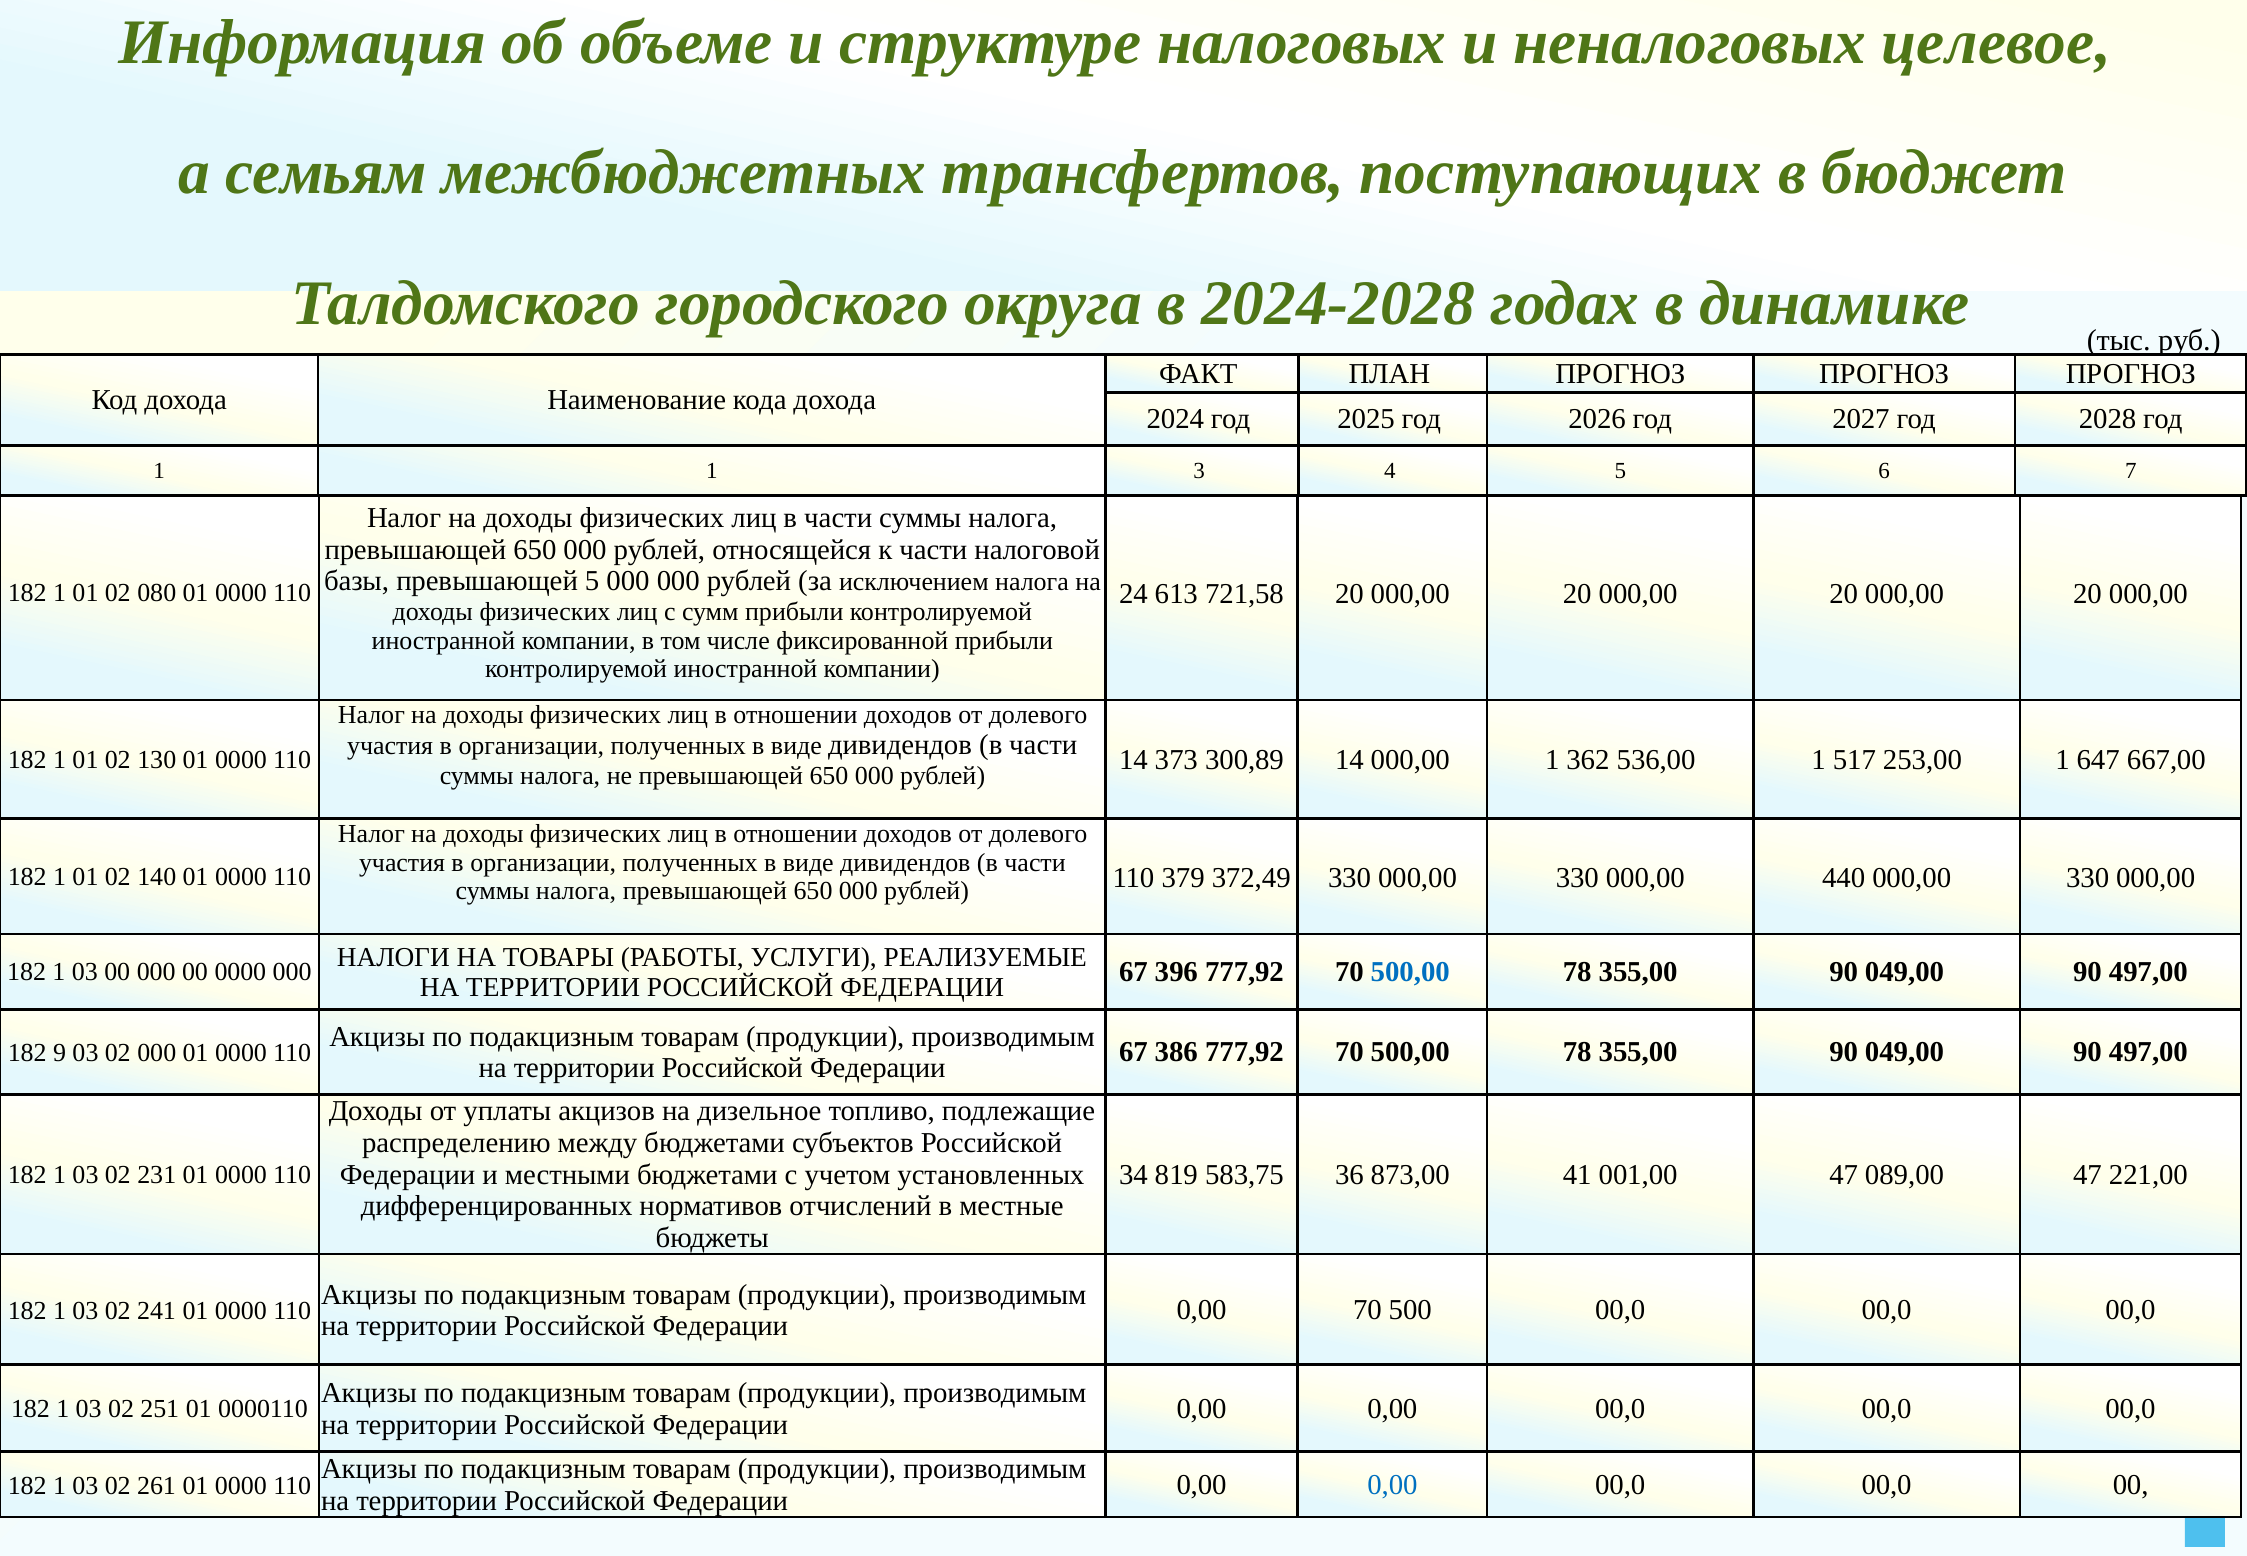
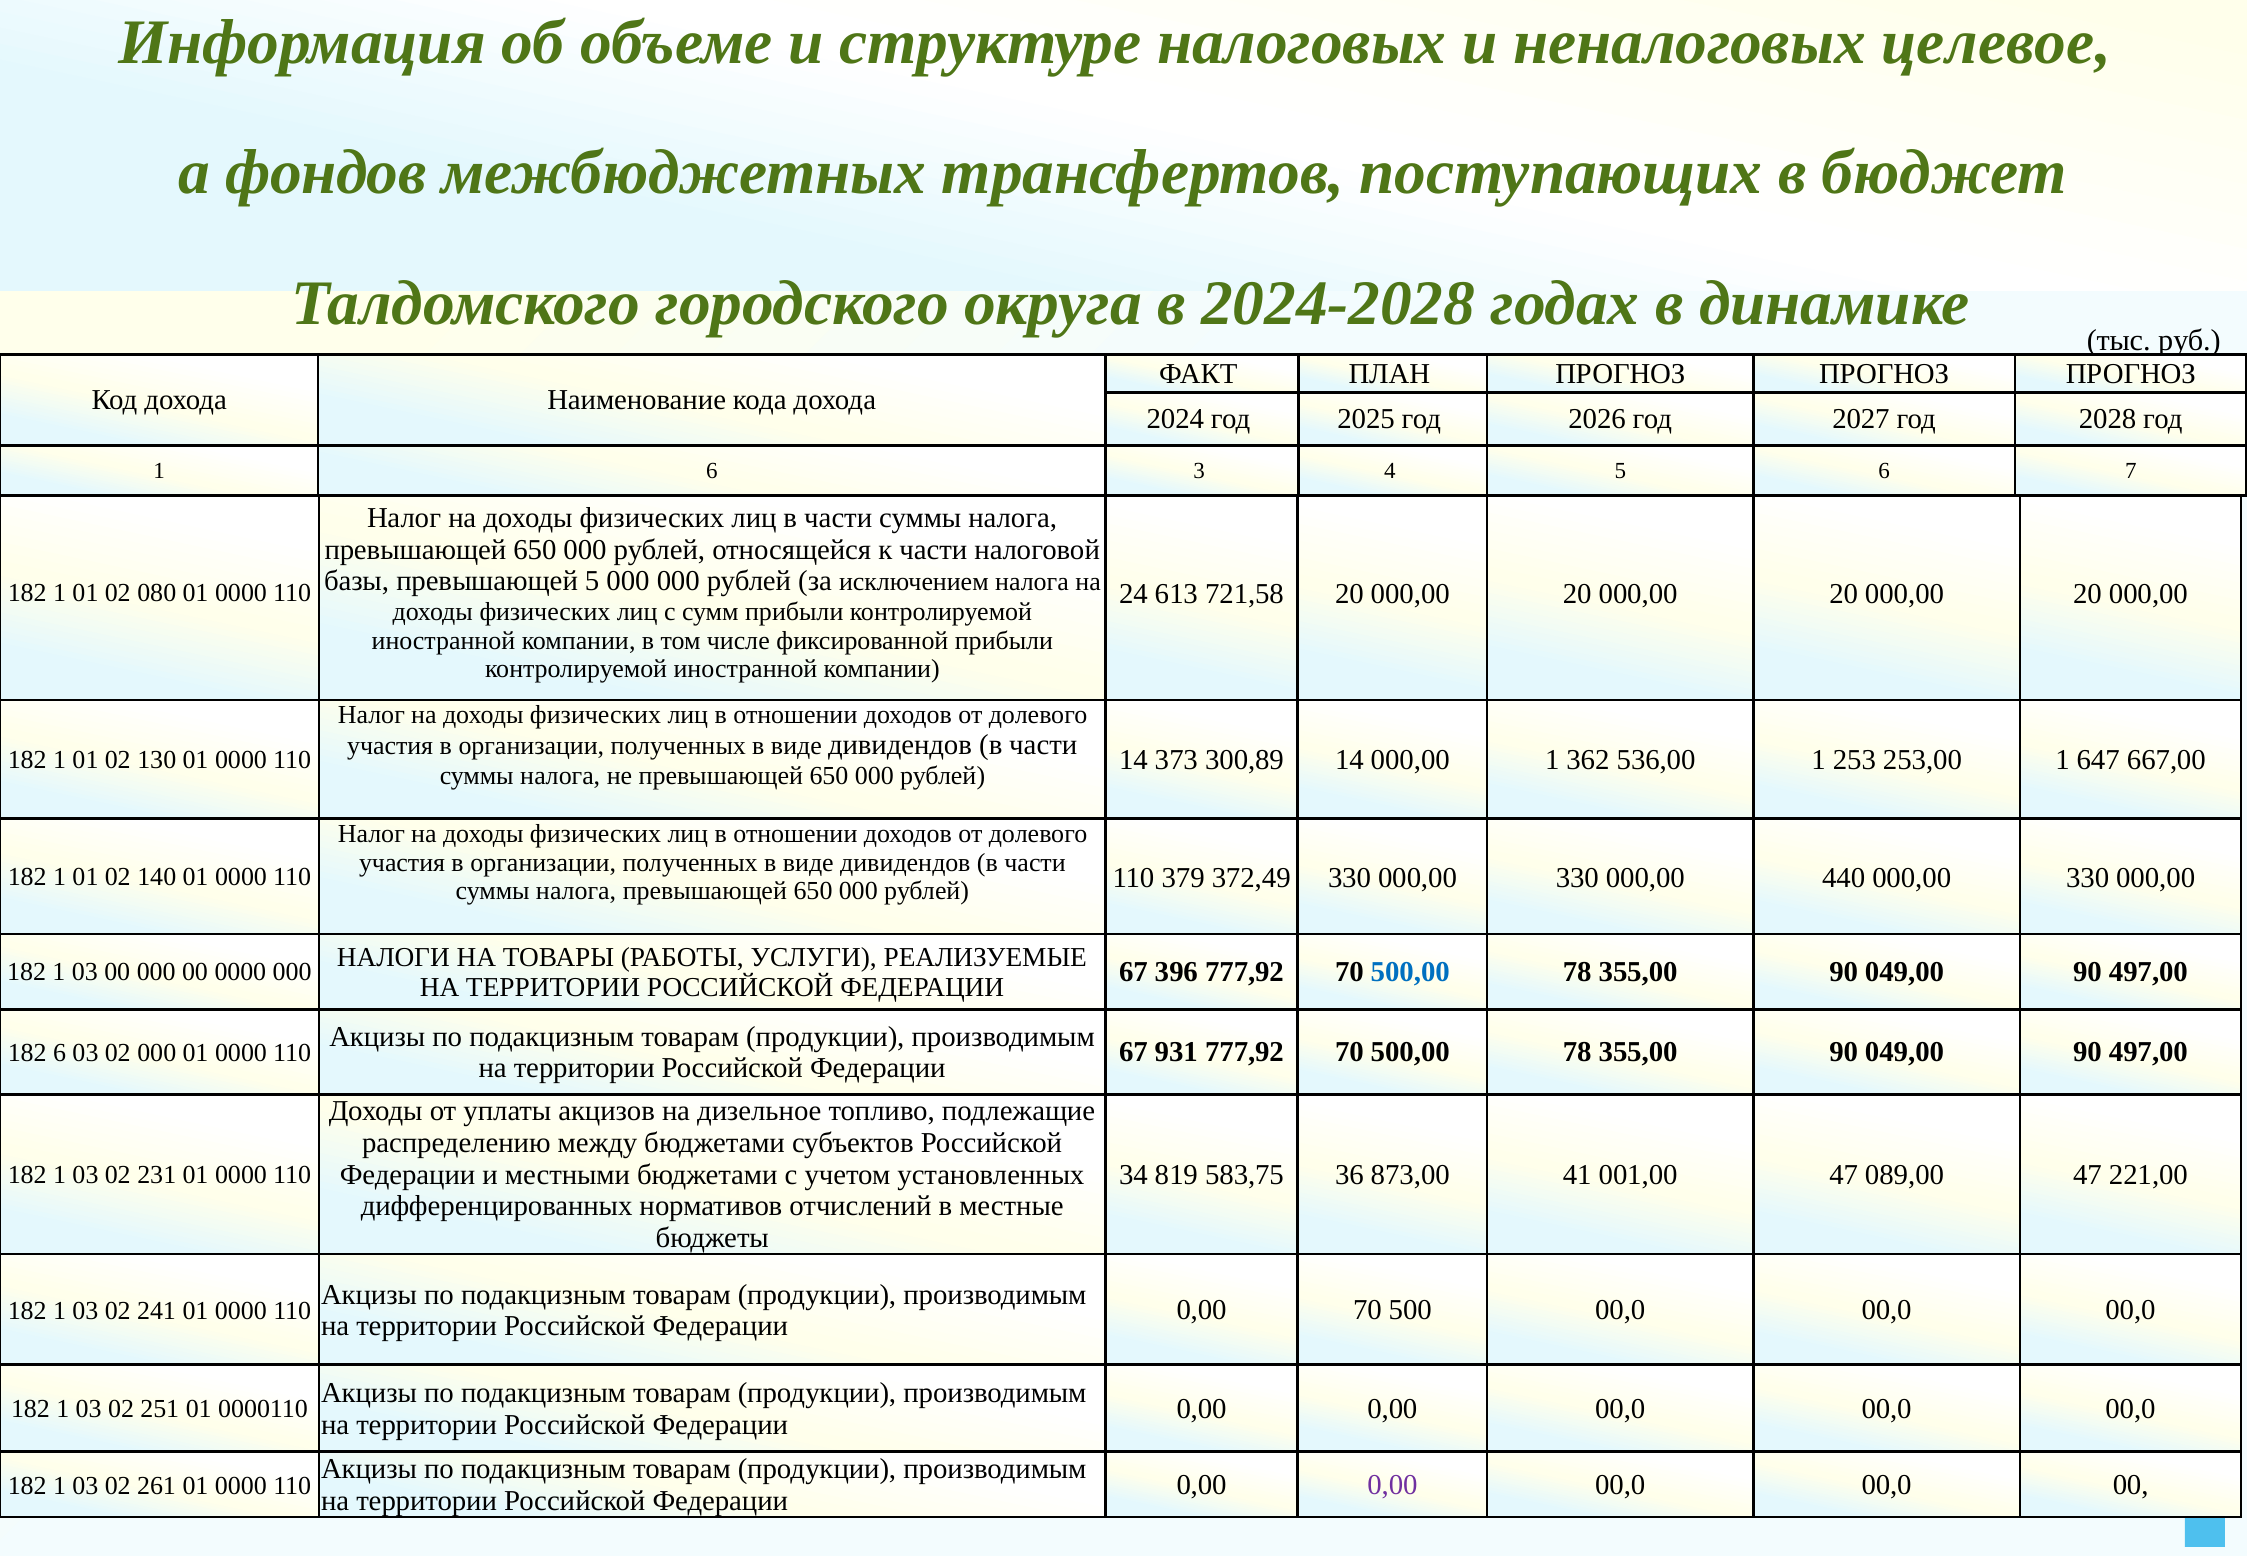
семьям: семьям -> фондов (326, 173)
1 1: 1 -> 6 (712, 471)
517: 517 -> 253 (1854, 760)
386: 386 -> 931 (1176, 1052)
182 9: 9 -> 6 (60, 1052)
0,00 colour: blue -> purple (1392, 1485)
